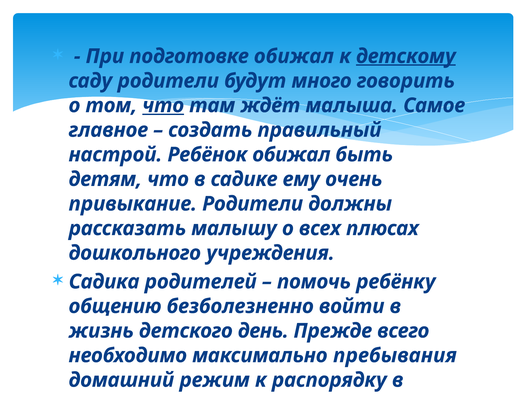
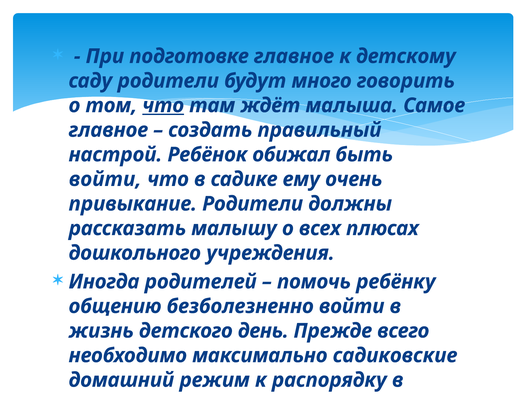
подготовке обижал: обижал -> главное (294, 56)
детскому underline: present -> none (406, 56)
детям: детям -> войти (105, 179)
Садика: Садика -> Иногда (104, 281)
пребывания: пребывания -> садиковские (395, 355)
